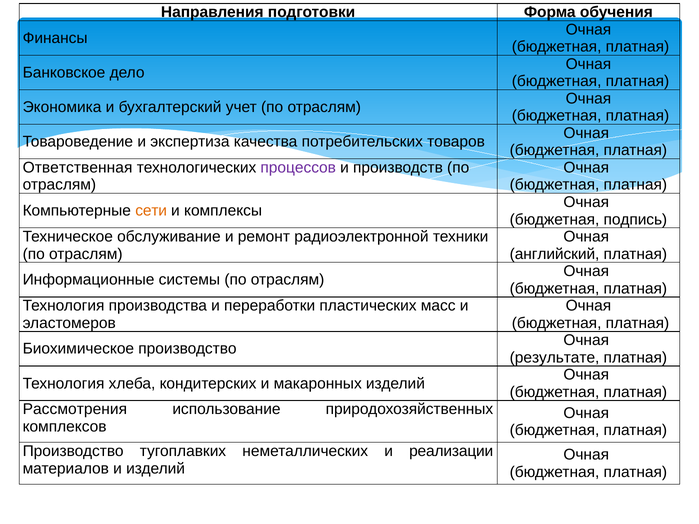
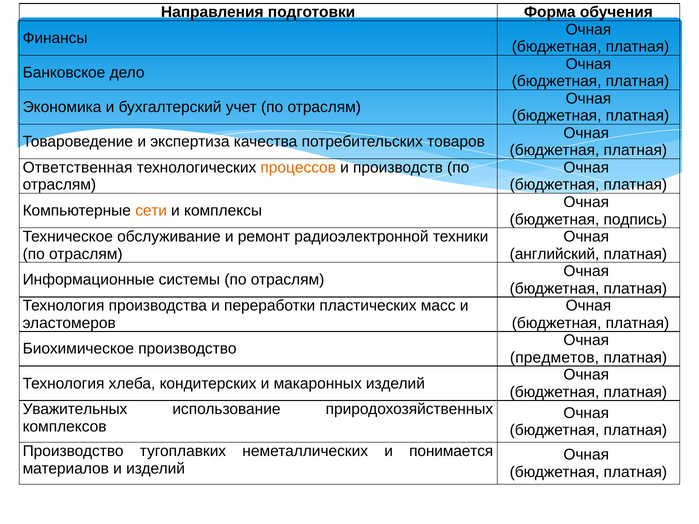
процессов colour: purple -> orange (298, 168)
результате: результате -> предметов (554, 358)
Рассмотрения: Рассмотрения -> Уважительных (75, 409)
реализации: реализации -> понимается (451, 451)
